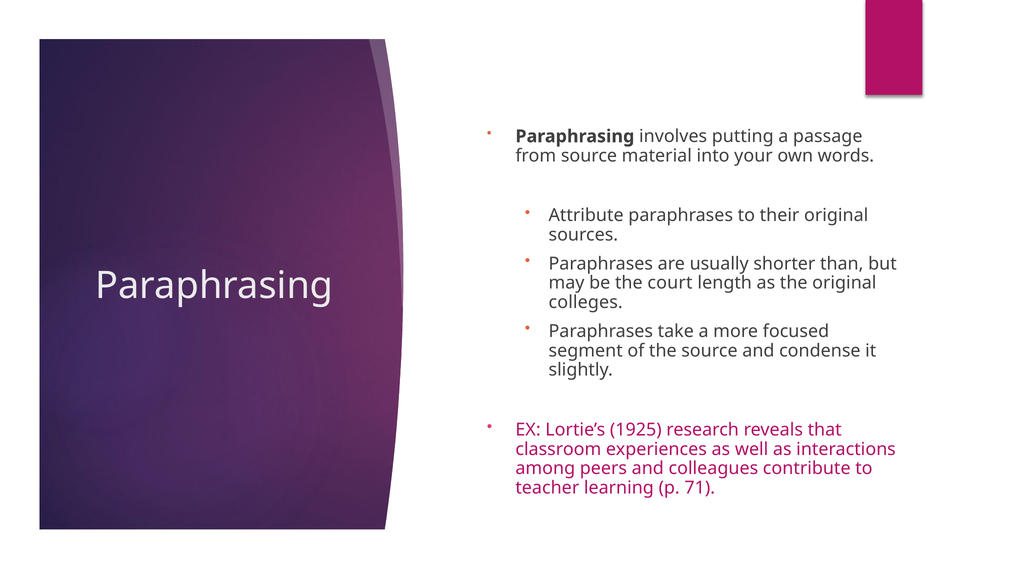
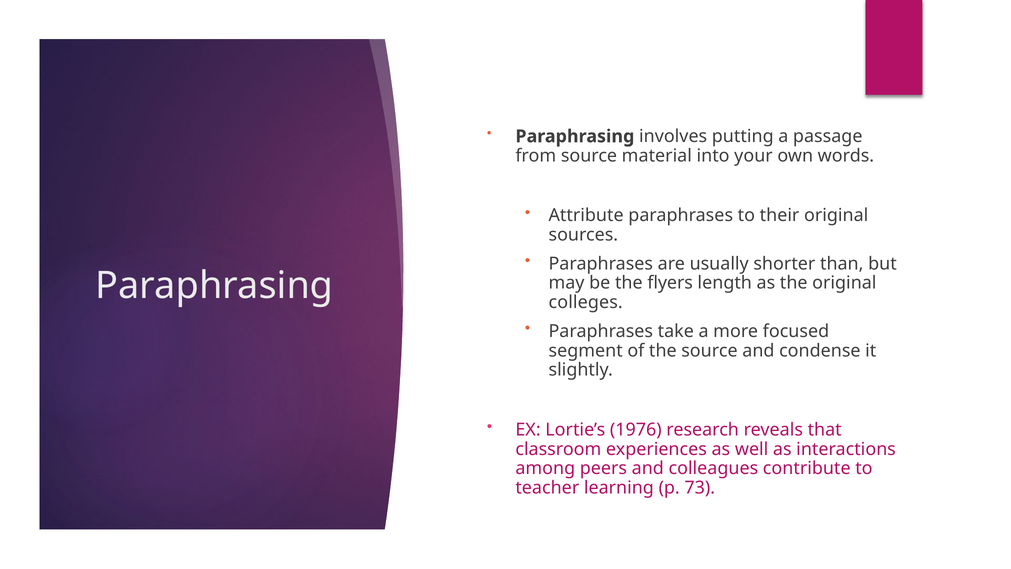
court: court -> flyers (670, 283)
1925: 1925 -> 1976 (636, 430)
71: 71 -> 73 (700, 488)
